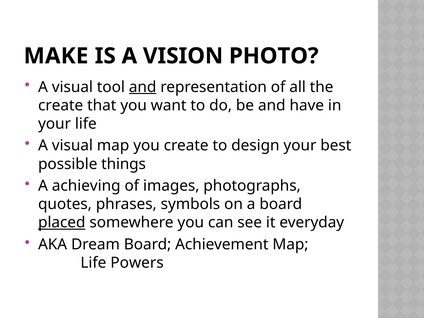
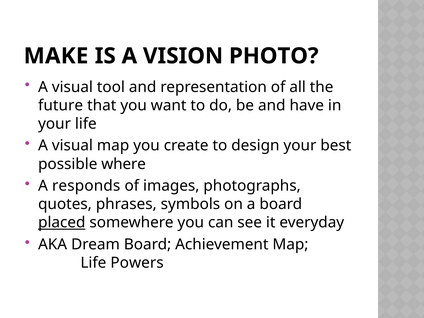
and underline: present -> none (143, 87)
create: create -> future (61, 105)
things: things -> where (124, 164)
achieving: achieving -> responds (86, 186)
